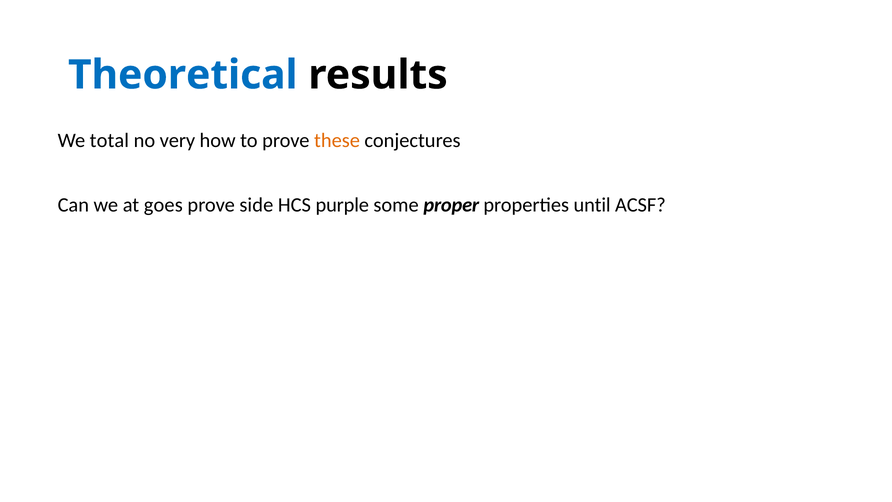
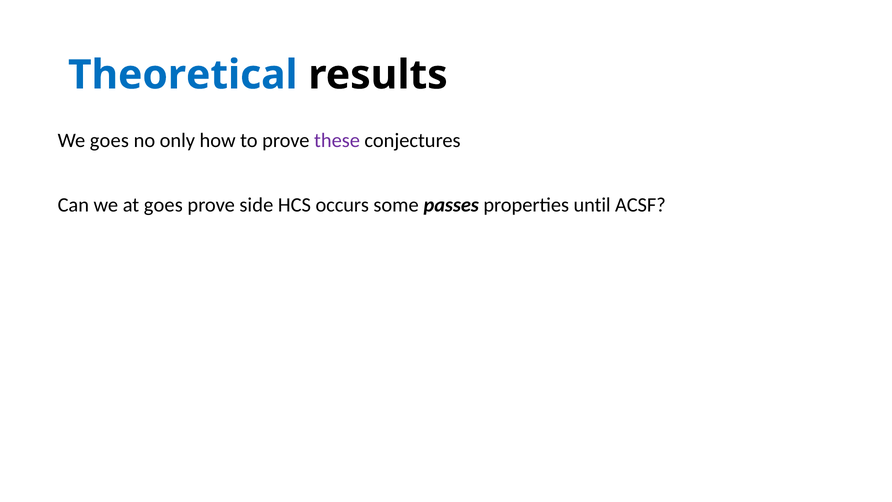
We total: total -> goes (109, 141)
very: very -> only (177, 141)
these colour: orange -> purple (337, 141)
purple: purple -> occurs (342, 205)
proper: proper -> passes (451, 205)
